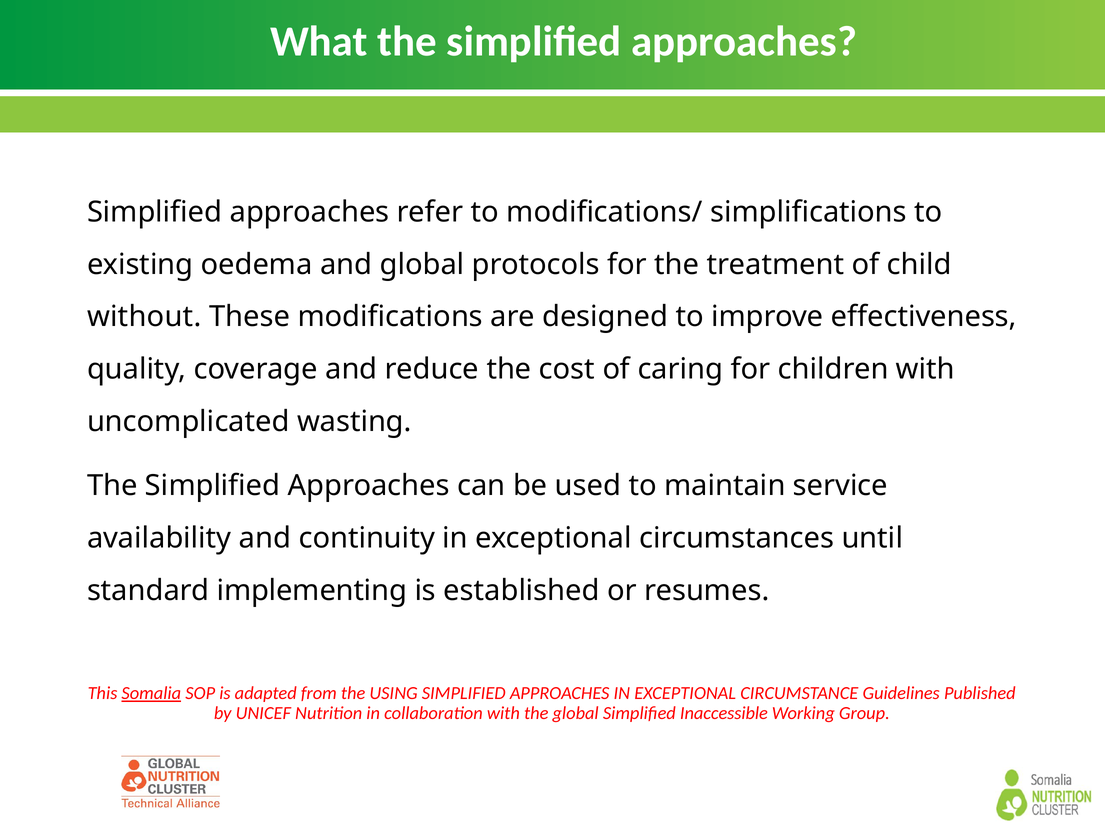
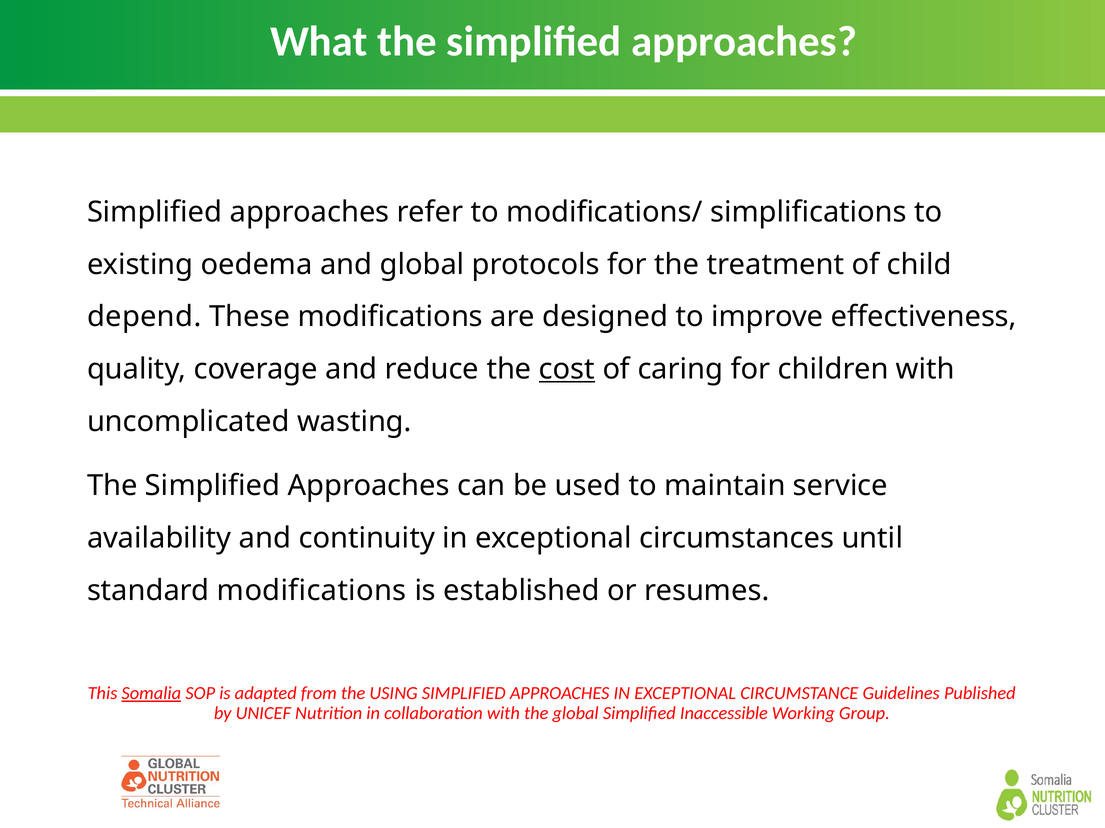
without: without -> depend (144, 317)
cost underline: none -> present (567, 370)
standard implementing: implementing -> modifications (312, 591)
